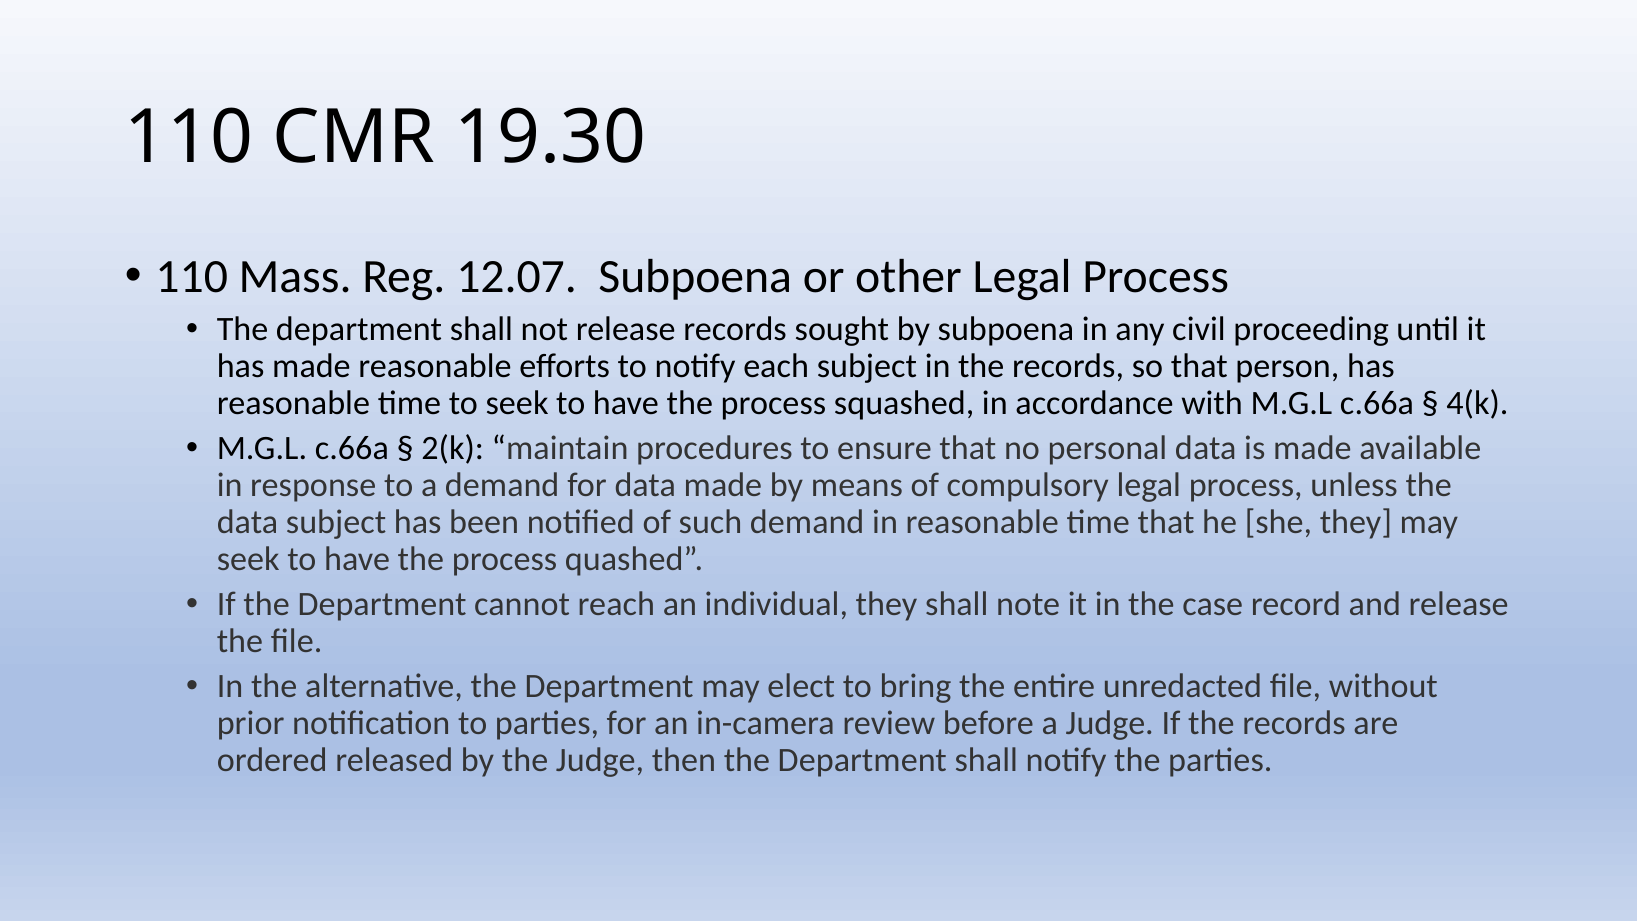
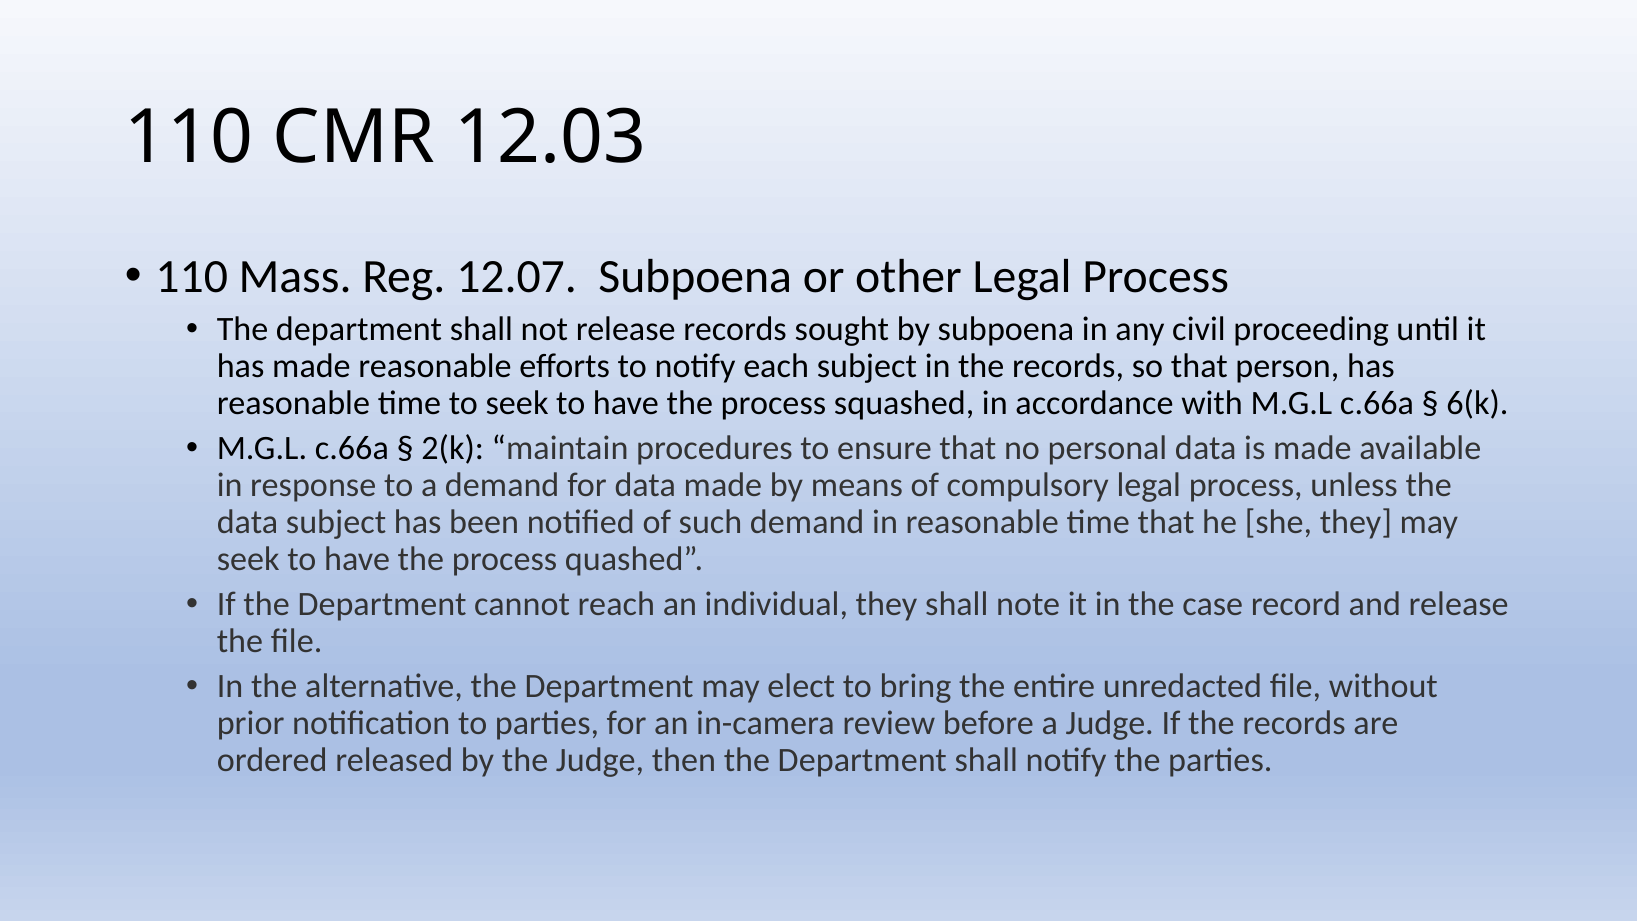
19.30: 19.30 -> 12.03 (550, 138)
4(k: 4(k -> 6(k (1478, 403)
